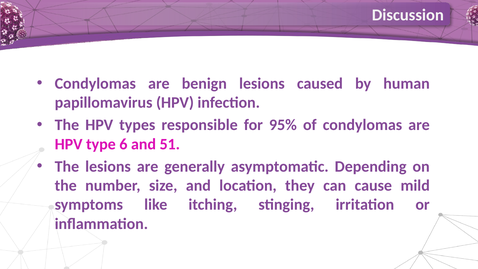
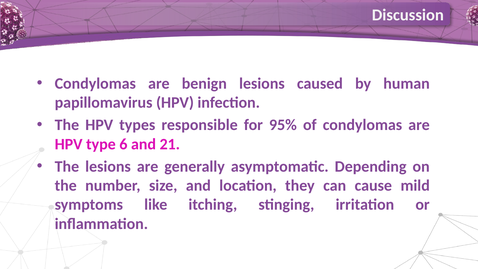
51: 51 -> 21 (170, 144)
